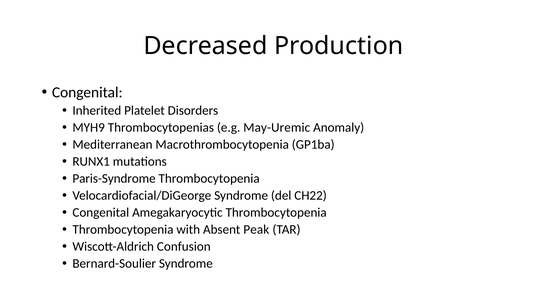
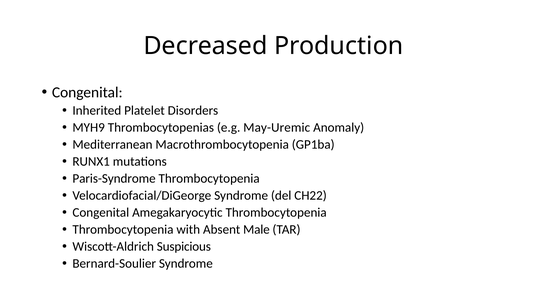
Peak: Peak -> Male (256, 229)
Confusion: Confusion -> Suspicious (184, 246)
